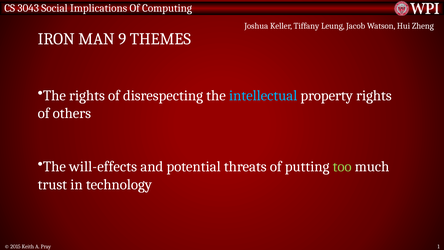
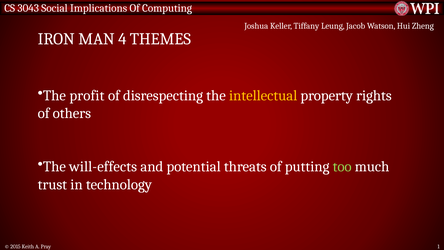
9: 9 -> 4 (122, 39)
The rights: rights -> profit (87, 96)
intellectual colour: light blue -> yellow (263, 96)
